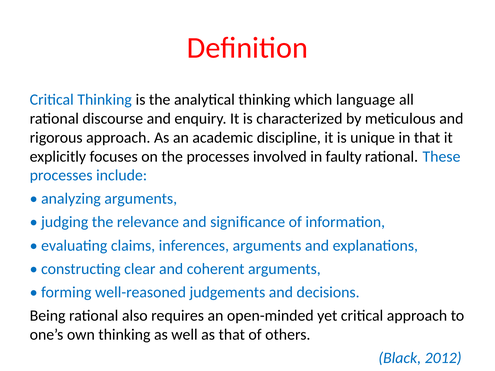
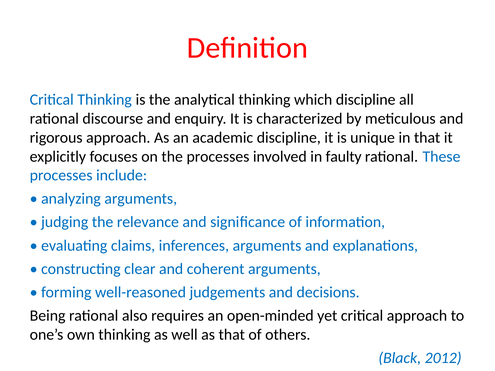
which language: language -> discipline (366, 100)
